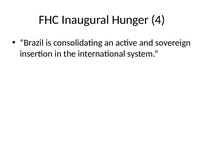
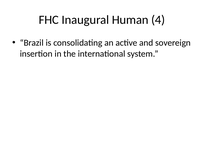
Hunger: Hunger -> Human (130, 20)
